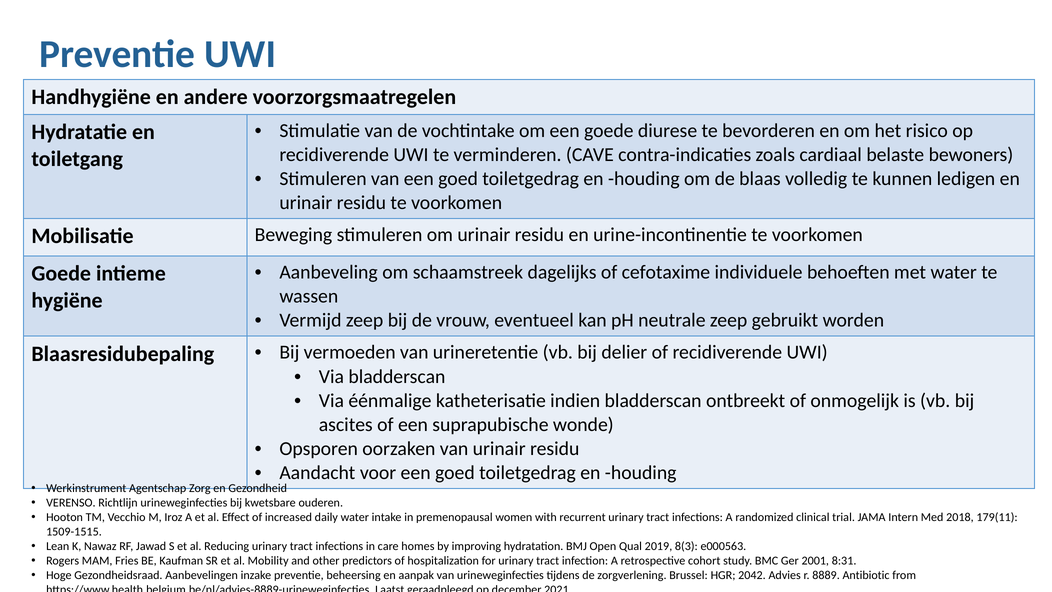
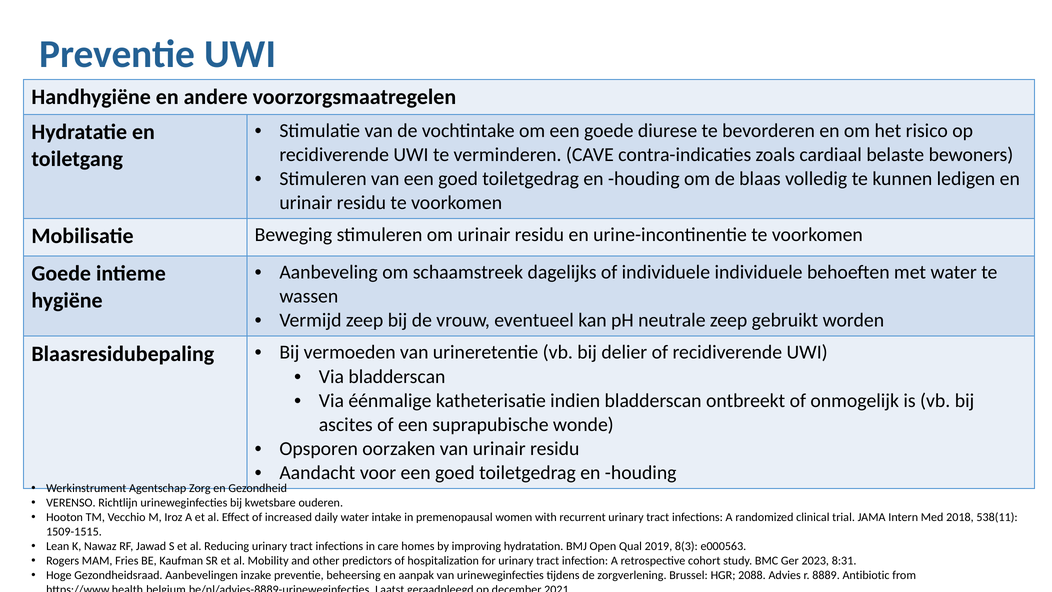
of cefotaxime: cefotaxime -> individuele (666, 272)
179(11: 179(11 -> 538(11 (997, 517)
2001: 2001 -> 2023 (815, 560)
2042: 2042 -> 2088 (752, 575)
